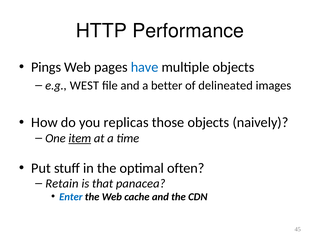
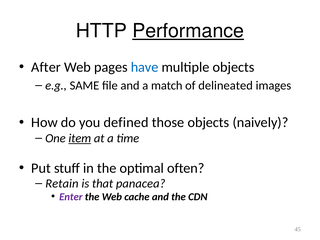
Performance underline: none -> present (188, 31)
Pings: Pings -> After (46, 67)
WEST: WEST -> SAME (84, 86)
better: better -> match (167, 86)
replicas: replicas -> defined (126, 122)
Enter colour: blue -> purple (71, 197)
